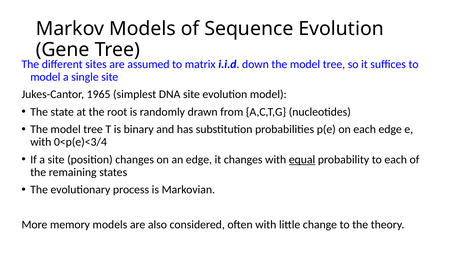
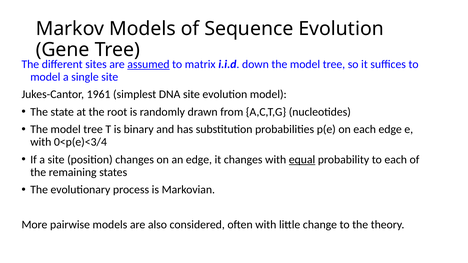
assumed underline: none -> present (148, 64)
1965: 1965 -> 1961 (99, 95)
memory: memory -> pairwise (70, 225)
